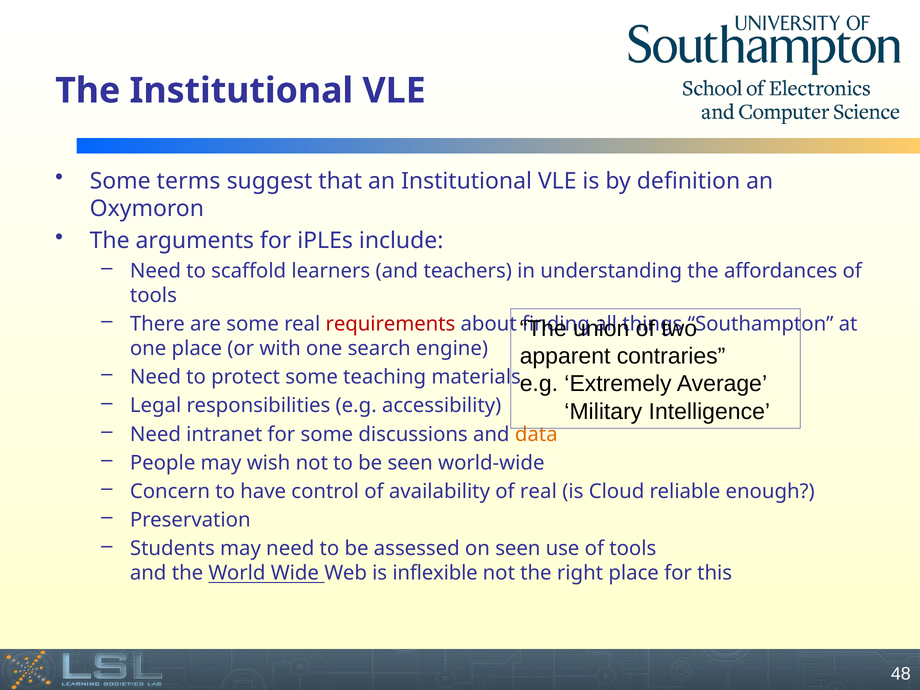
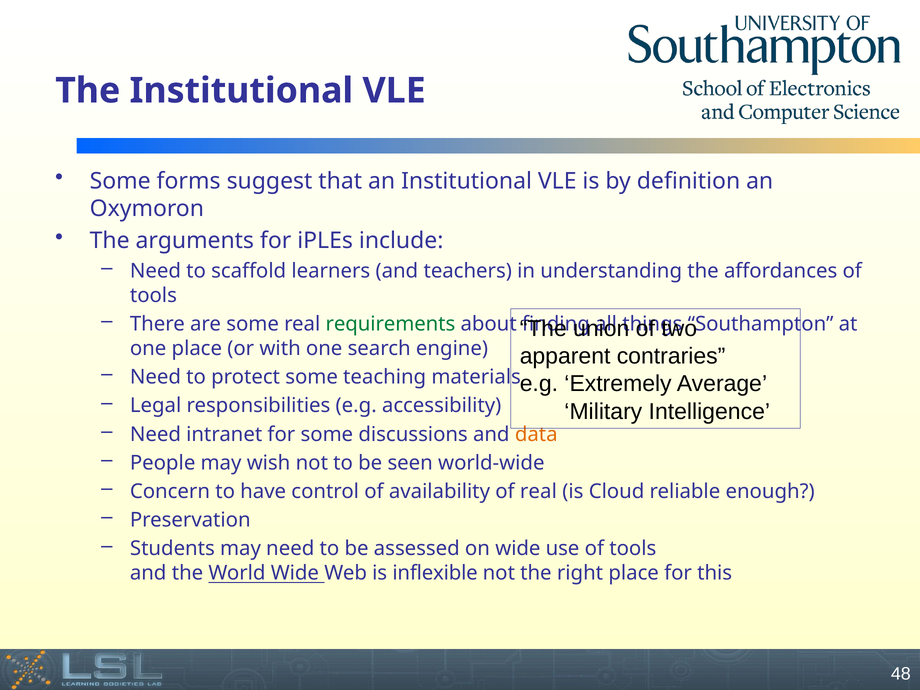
terms: terms -> forms (189, 181)
requirements colour: red -> green (390, 324)
on seen: seen -> wide (518, 549)
